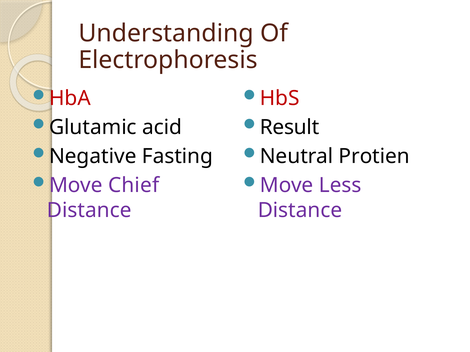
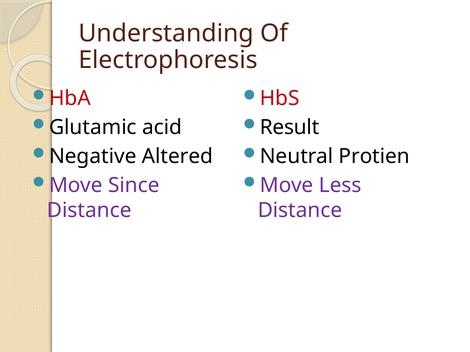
Fasting: Fasting -> Altered (177, 157)
Chief: Chief -> Since (134, 186)
